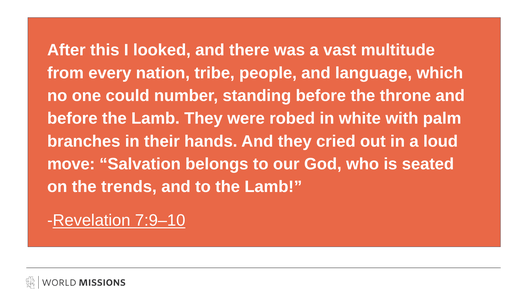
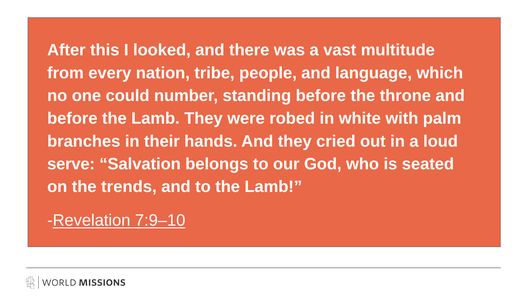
move: move -> serve (71, 164)
